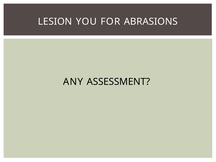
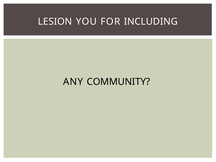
ABRASIONS: ABRASIONS -> INCLUDING (151, 22)
ASSESSMENT: ASSESSMENT -> COMMUNITY (118, 82)
